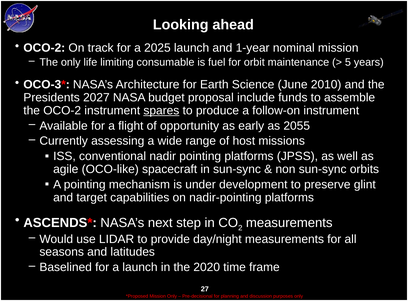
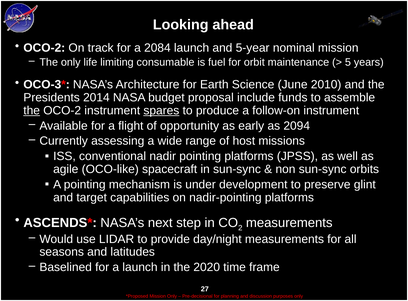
2025: 2025 -> 2084 (157, 48)
1-year: 1-year -> 5-year (253, 48)
2027: 2027 -> 2014 (96, 97)
the underline: none -> present (32, 110)
2055: 2055 -> 2094 (297, 126)
